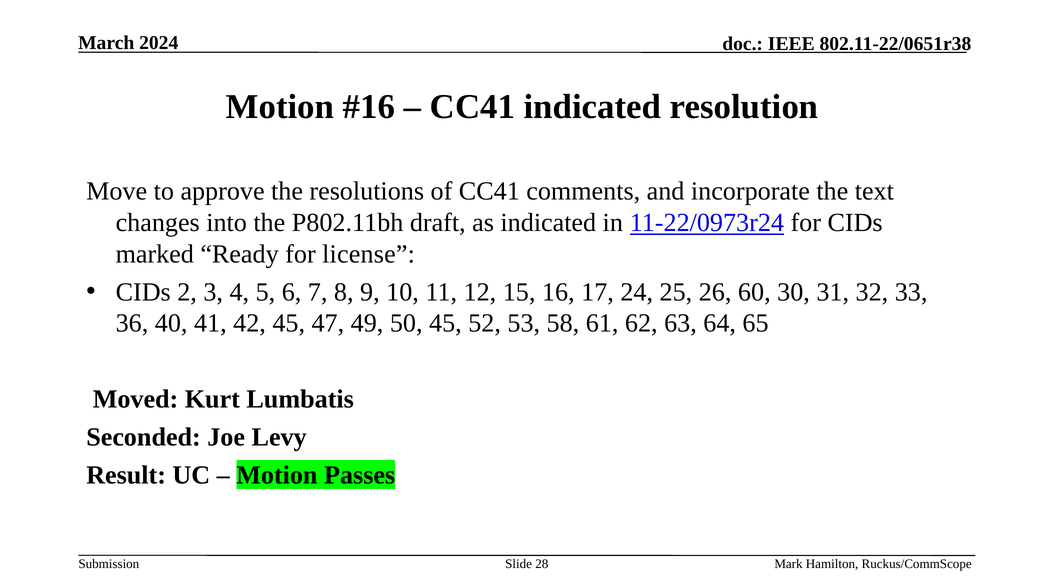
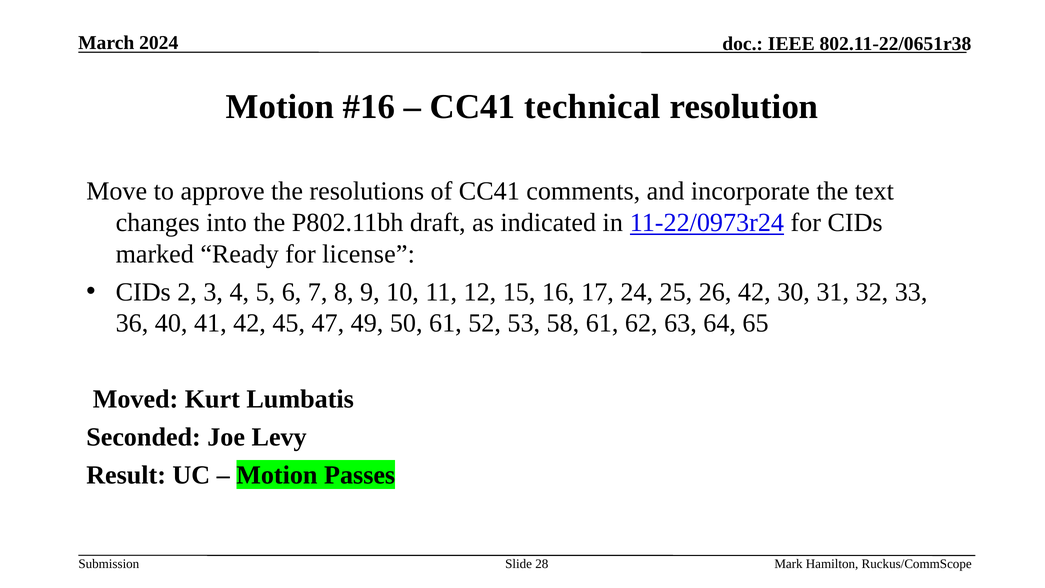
CC41 indicated: indicated -> technical (592, 107)
26 60: 60 -> 42 (754, 292)
50 45: 45 -> 61 (445, 323)
